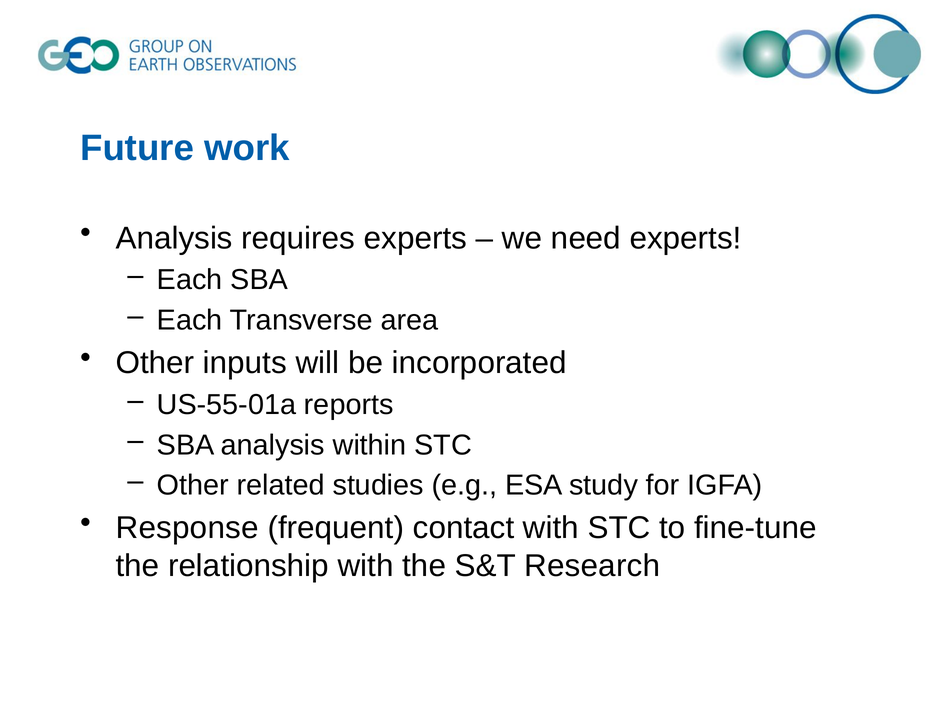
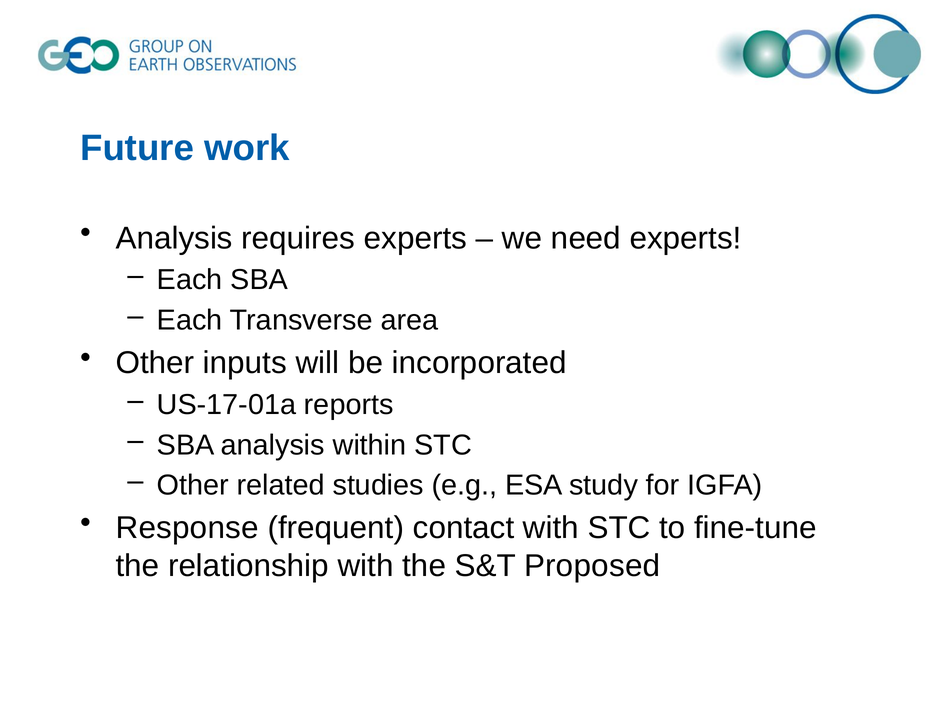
US-55-01a: US-55-01a -> US-17-01a (227, 405)
Research: Research -> Proposed (592, 566)
